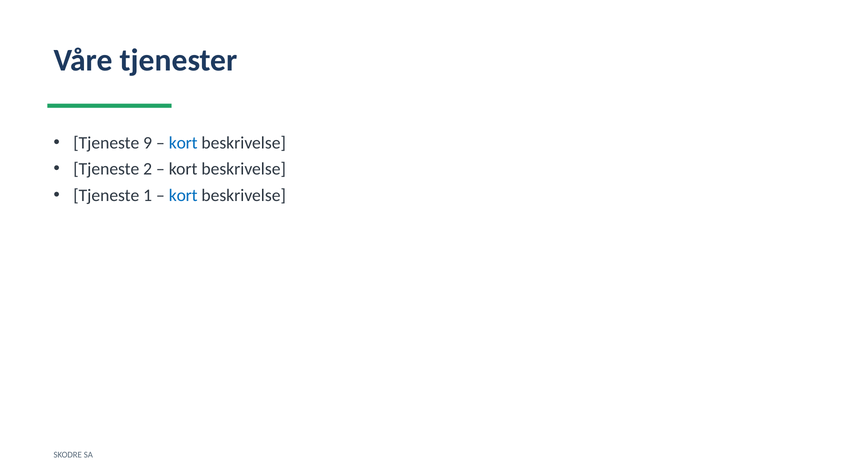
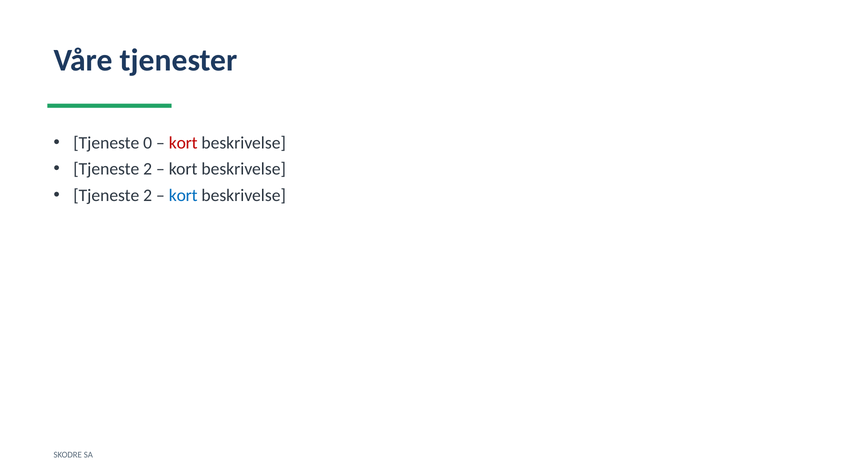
9: 9 -> 0 (148, 143)
kort colour: blue -> red (183, 143)
1: 1 -> 2 (148, 195)
